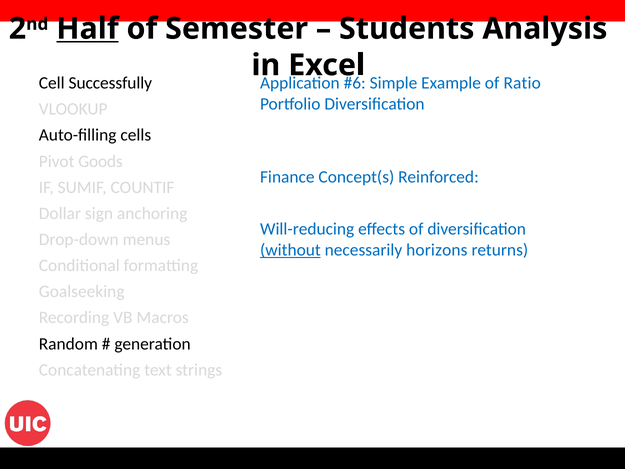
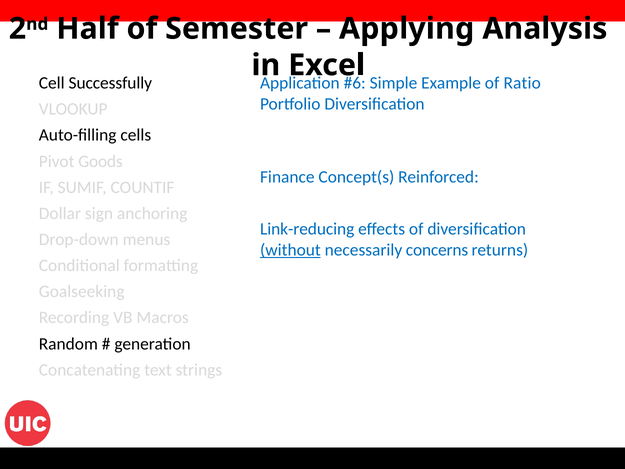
Half underline: present -> none (87, 29)
Students: Students -> Applying (407, 29)
Will-reducing: Will-reducing -> Link-reducing (307, 229)
horizons: horizons -> concerns (437, 250)
